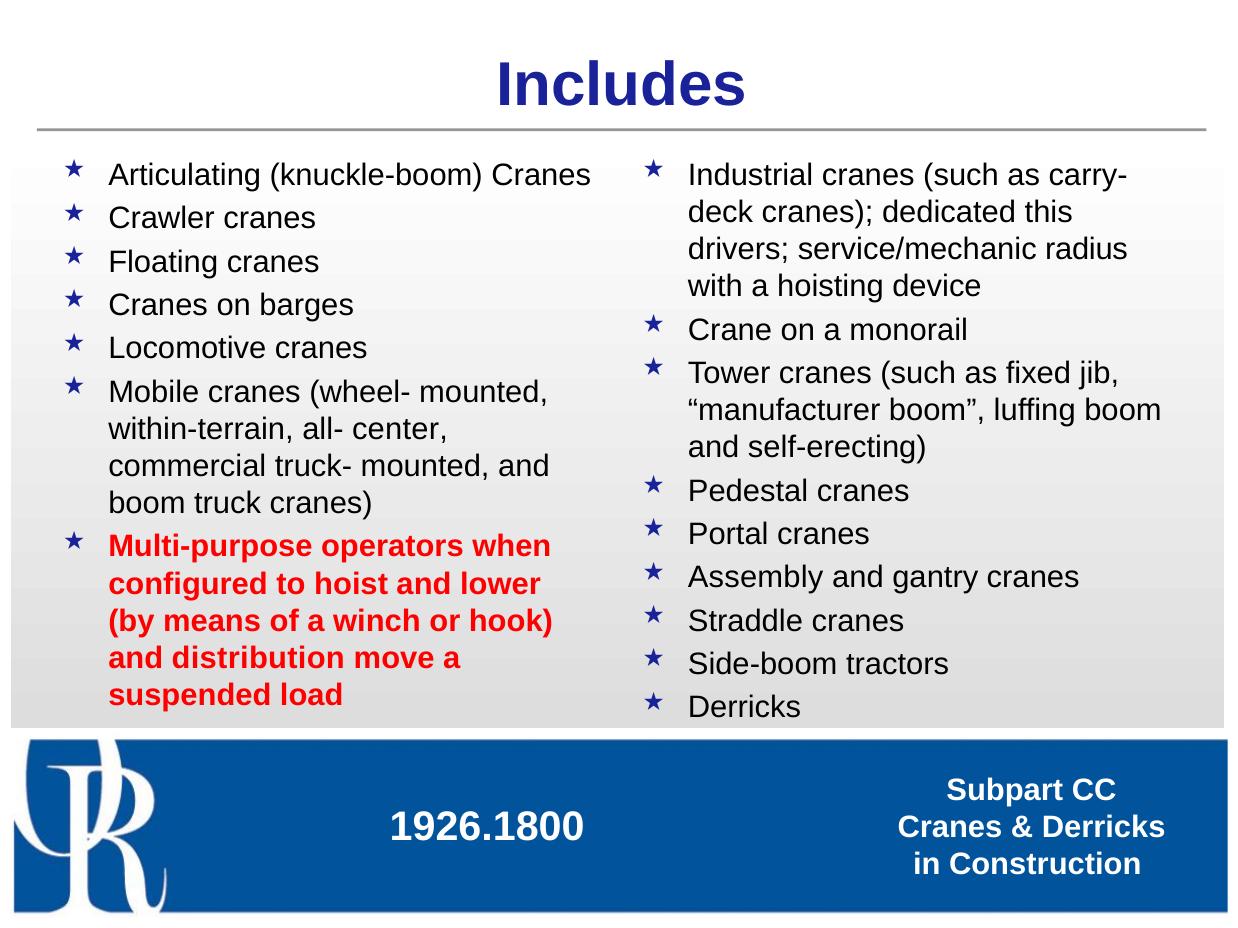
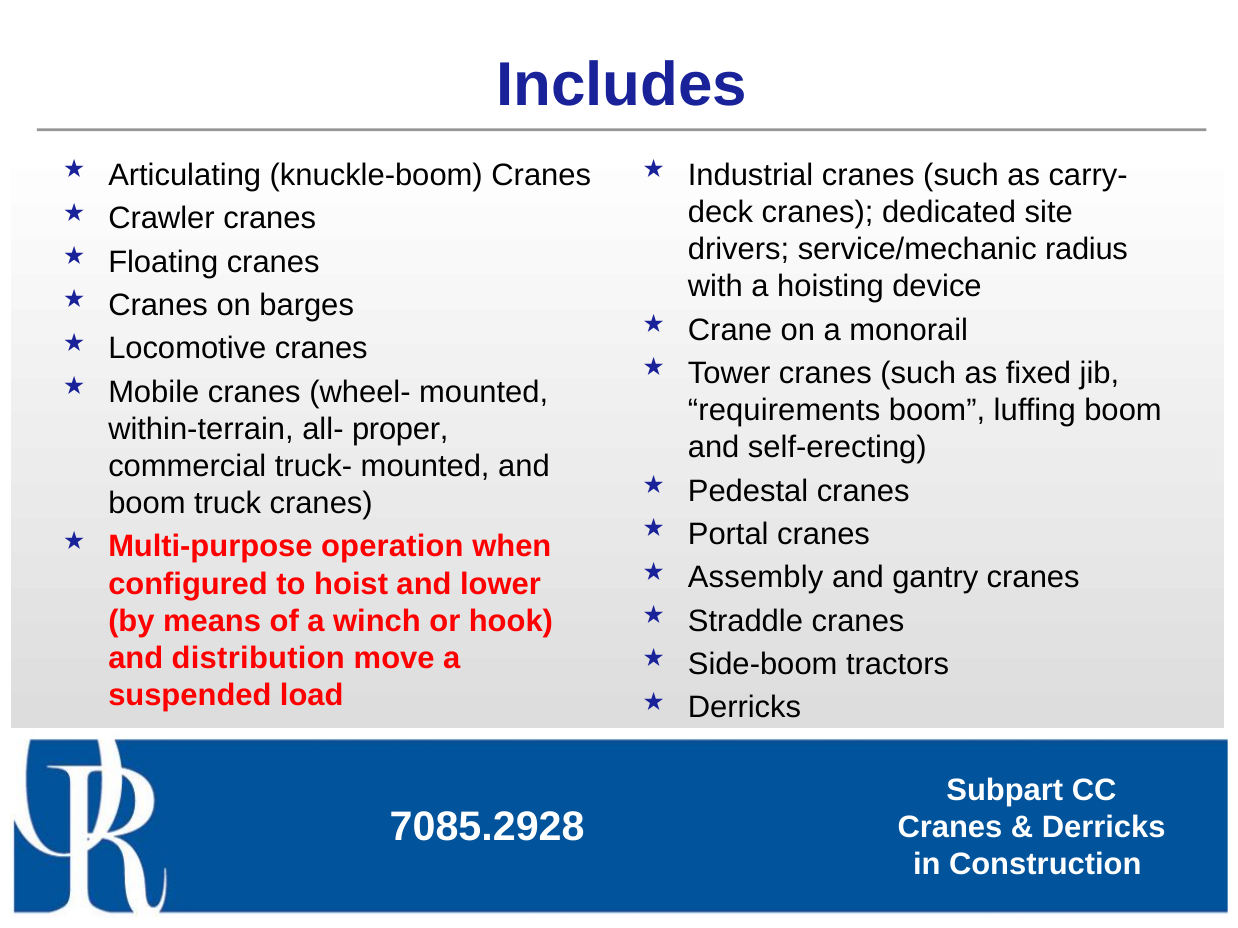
this: this -> site (1049, 212)
manufacturer: manufacturer -> requirements (784, 411)
center: center -> proper (400, 429)
operators: operators -> operation (392, 547)
1926.1800: 1926.1800 -> 7085.2928 (487, 827)
